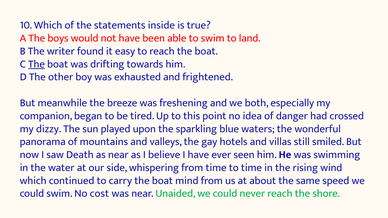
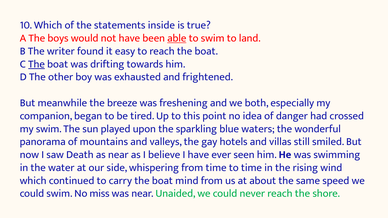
able underline: none -> present (177, 38)
my dizzy: dizzy -> swim (49, 129)
cost: cost -> miss (100, 194)
